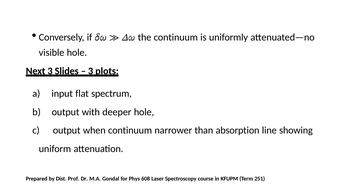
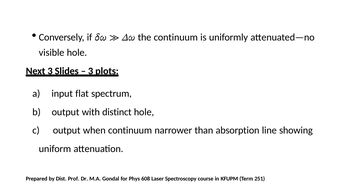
deeper: deeper -> distinct (117, 112)
